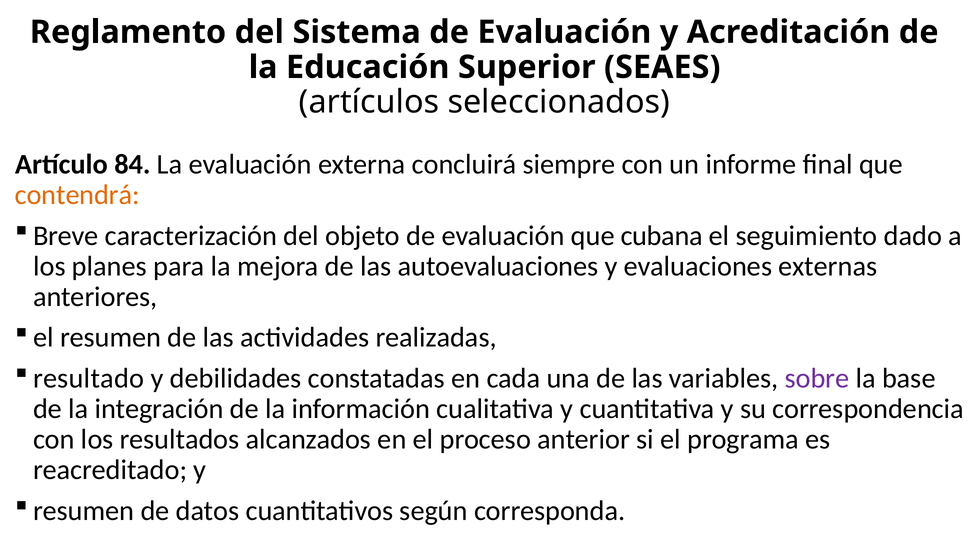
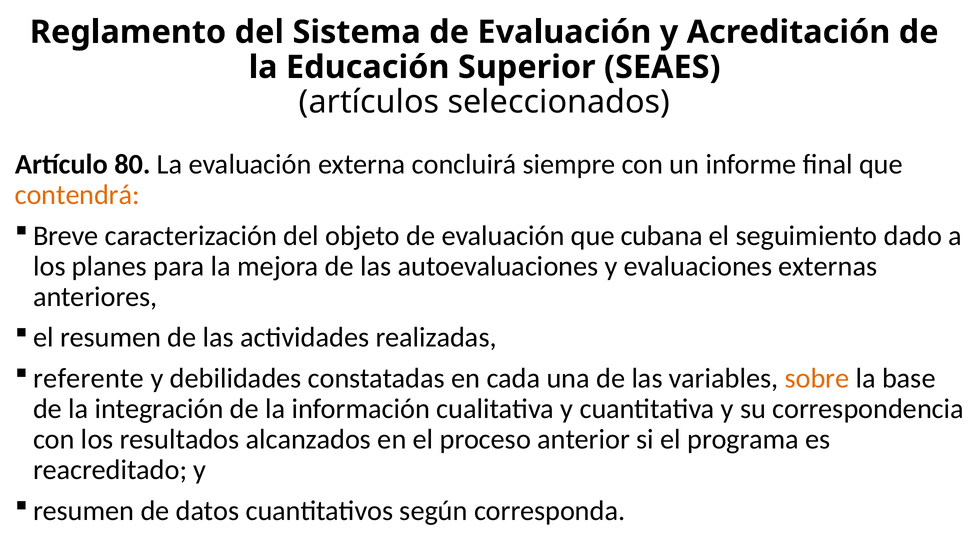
84: 84 -> 80 (132, 164)
resultado: resultado -> referente (89, 378)
sobre colour: purple -> orange (817, 378)
